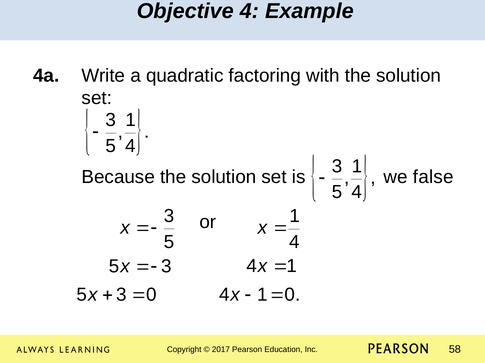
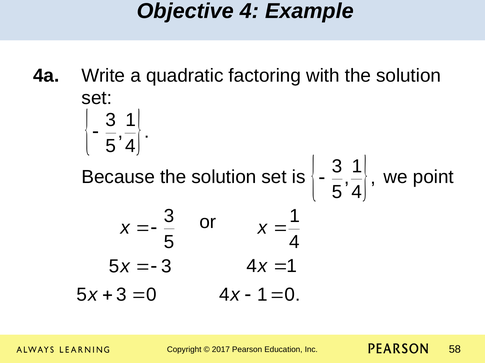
false: false -> point (433, 177)
